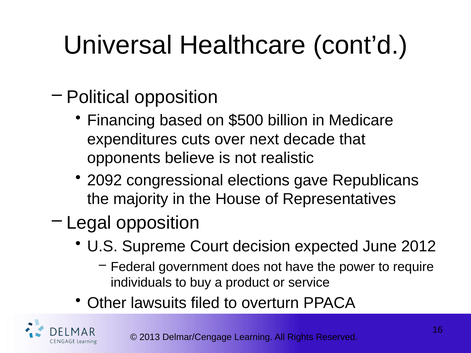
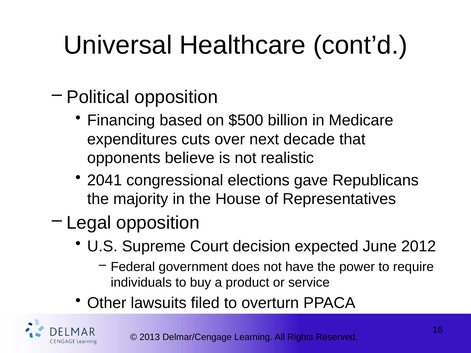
2092: 2092 -> 2041 (105, 180)
